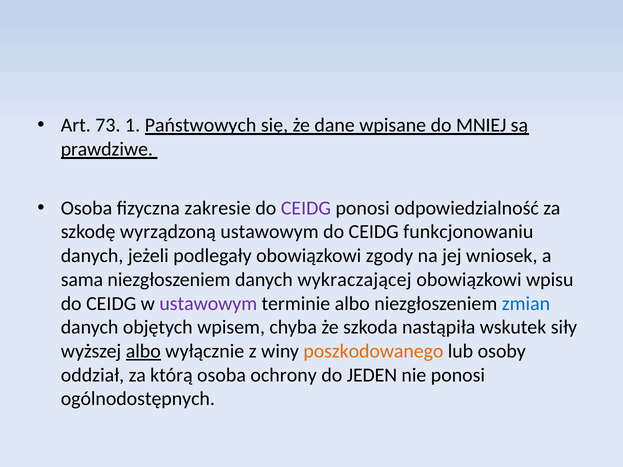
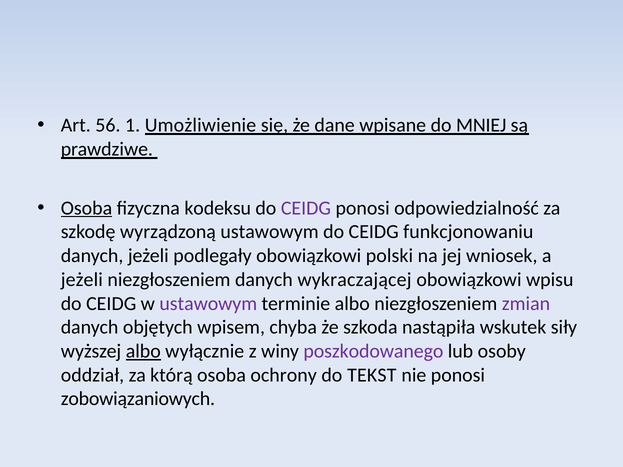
73: 73 -> 56 (108, 125)
Państwowych: Państwowych -> Umożliwienie (200, 125)
Osoba underline: none -> present (86, 208)
zakresie: zakresie -> kodeksu (218, 208)
zgody: zgody -> polski (389, 256)
sama: sama -> jeżeli (82, 280)
zmian colour: blue -> purple (526, 304)
poszkodowanego colour: orange -> purple (373, 351)
JEDEN: JEDEN -> TEKST (372, 375)
ogólnodostępnych: ogólnodostępnych -> zobowiązaniowych (138, 399)
